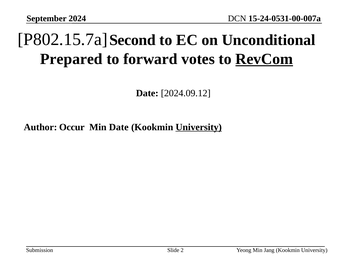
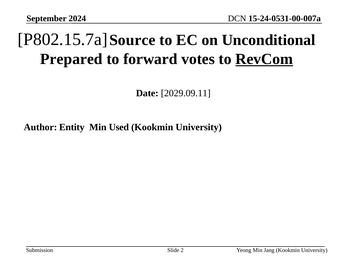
Second: Second -> Source (132, 40)
2024.09.12: 2024.09.12 -> 2029.09.11 (186, 93)
Occur: Occur -> Entity (72, 127)
Min Date: Date -> Used (119, 127)
University underline: present -> none (199, 127)
